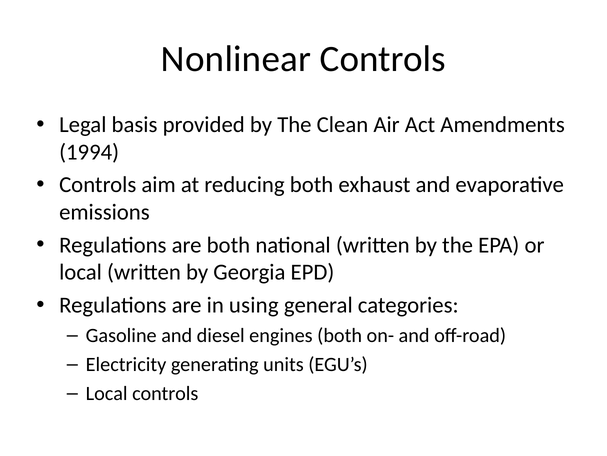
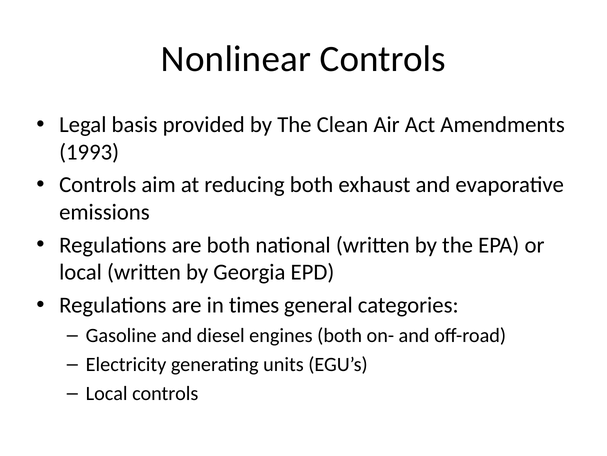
1994: 1994 -> 1993 (89, 152)
using: using -> times (254, 305)
